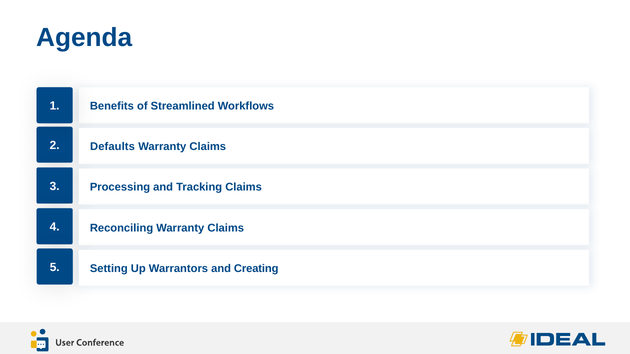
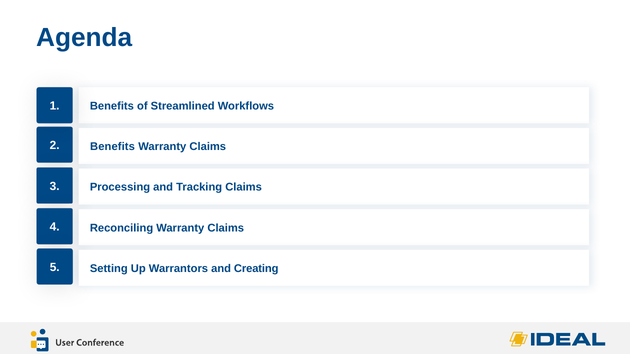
Defaults: Defaults -> Benefits (112, 147)
